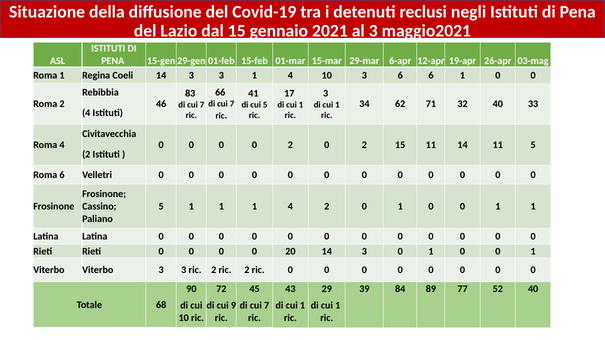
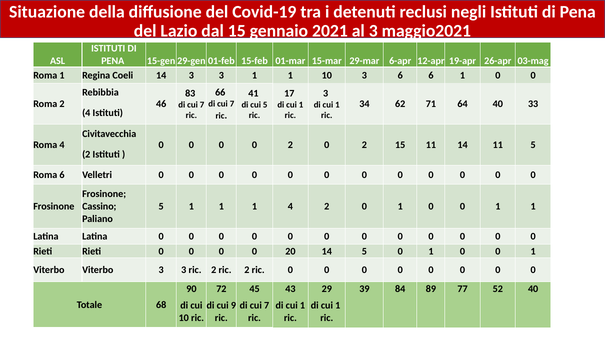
3 1 4: 4 -> 1 (290, 75)
32: 32 -> 64 (463, 104)
20 14 3: 3 -> 5 (364, 252)
